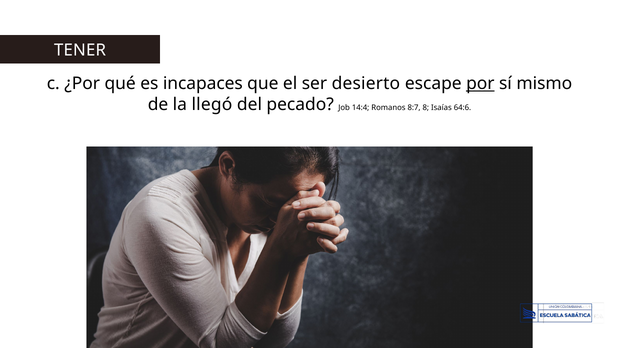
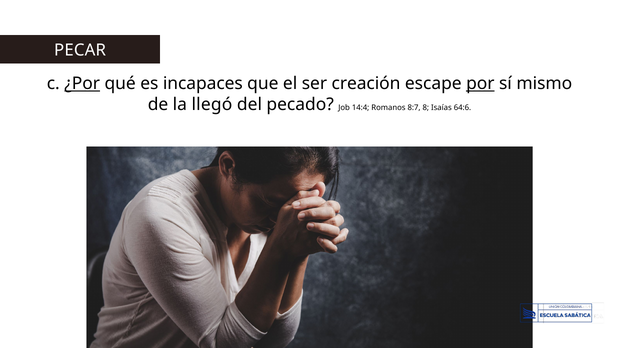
TENER: TENER -> PECAR (80, 50)
¿Por underline: none -> present (82, 83)
desierto: desierto -> creación (366, 83)
